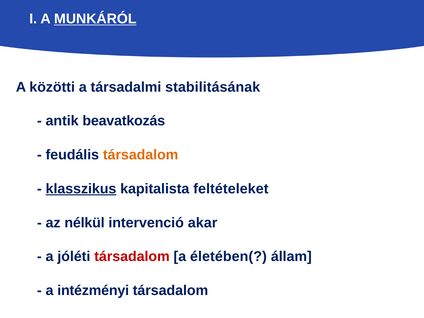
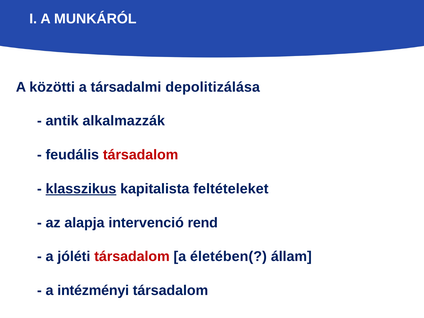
MUNKÁRÓL underline: present -> none (95, 19)
stabilitásának: stabilitásának -> depolitizálása (213, 87)
beavatkozás: beavatkozás -> alkalmazzák (124, 121)
társadalom colour: orange -> red (141, 155)
nélkül: nélkül -> alapja (84, 223)
akar: akar -> rend (203, 223)
